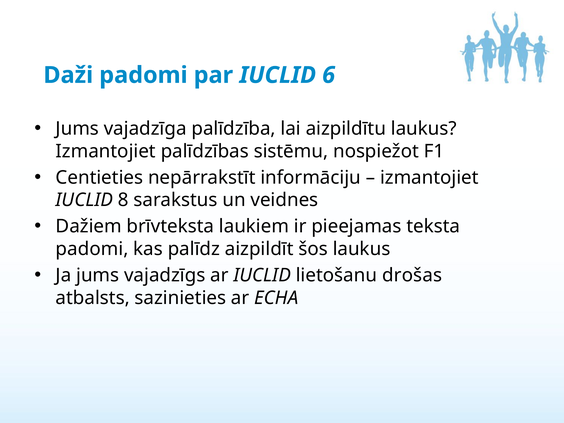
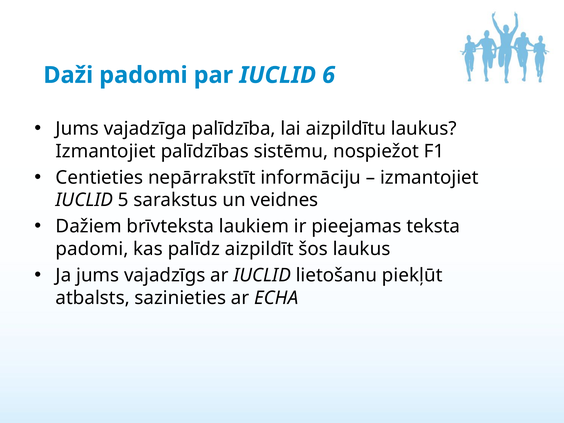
8: 8 -> 5 (123, 200)
drošas: drošas -> piekļūt (412, 275)
